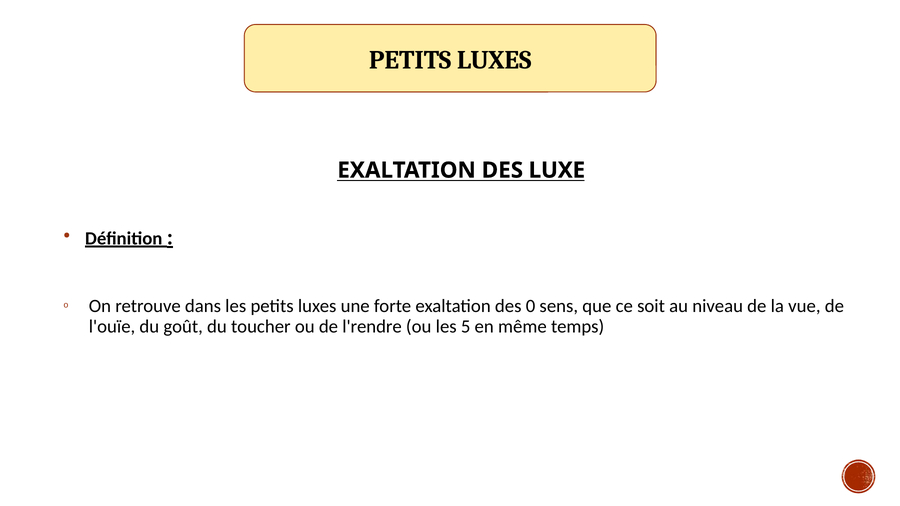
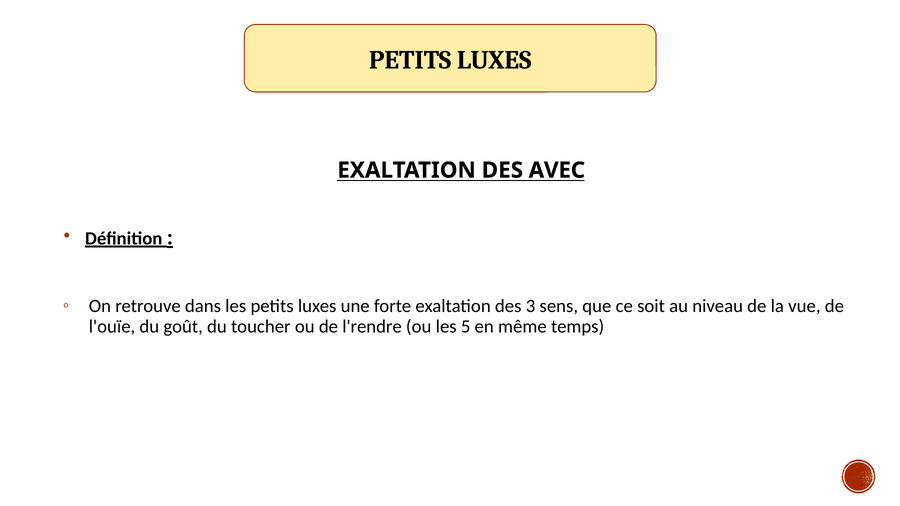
LUXE: LUXE -> AVEC (557, 170)
0: 0 -> 3 (531, 306)
